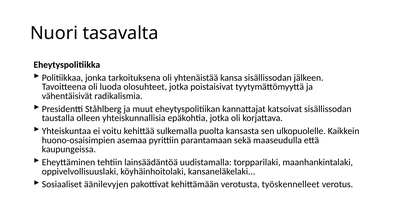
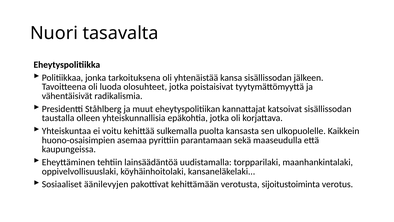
työskennelleet: työskennelleet -> sijoitustoiminta (291, 184)
